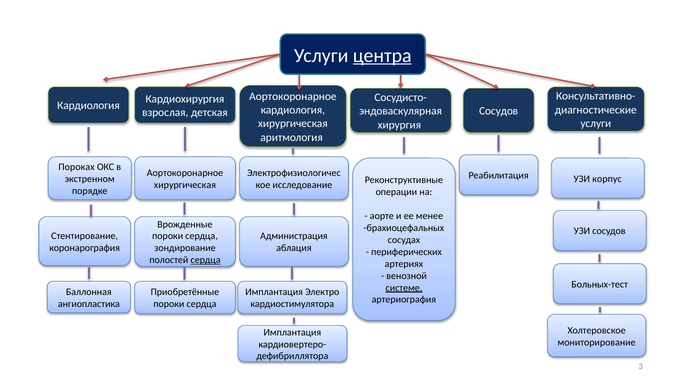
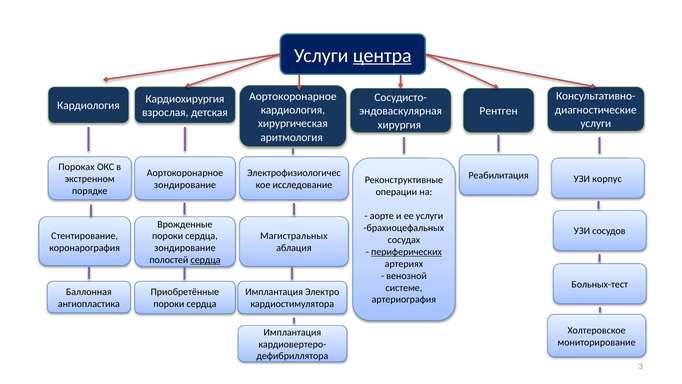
Сосудов: Сосудов -> Рентген (499, 111)
хирургическая: хирургическая -> зондирование (185, 185)
ее менее: менее -> услуги (429, 216)
Администрация: Администрация -> Магистральных (294, 236)
периферических underline: none -> present (407, 252)
системе underline: present -> none (404, 287)
